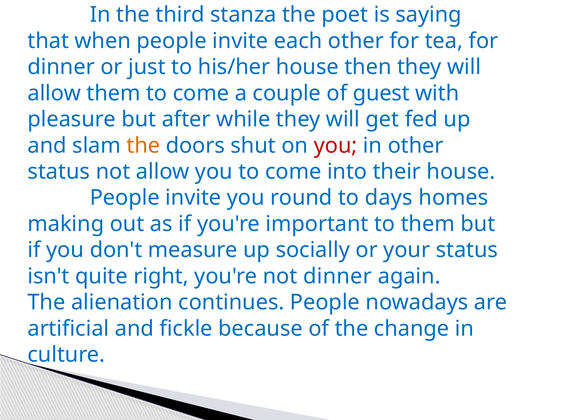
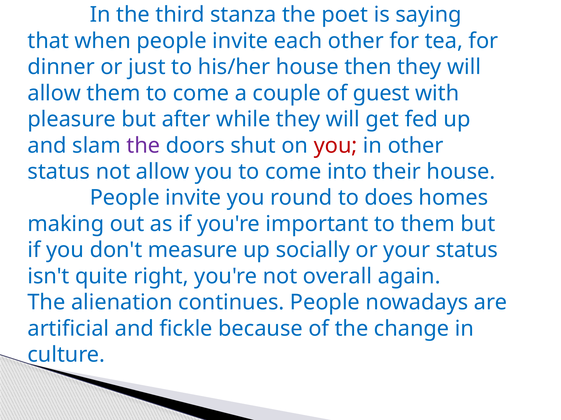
the colour: orange -> purple (143, 146)
days: days -> does (389, 198)
not dinner: dinner -> overall (338, 277)
